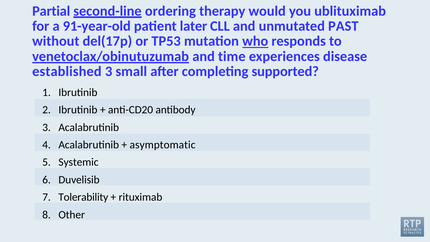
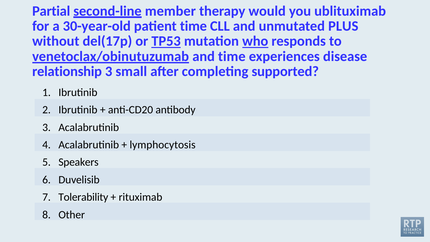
ordering: ordering -> member (170, 11)
91-year-old: 91-year-old -> 30-year-old (97, 26)
patient later: later -> time (193, 26)
PAST: PAST -> PLUS (343, 26)
TP53 underline: none -> present (166, 41)
established: established -> relationship (67, 72)
asymptomatic: asymptomatic -> lymphocytosis (163, 145)
Systemic: Systemic -> Speakers (79, 162)
